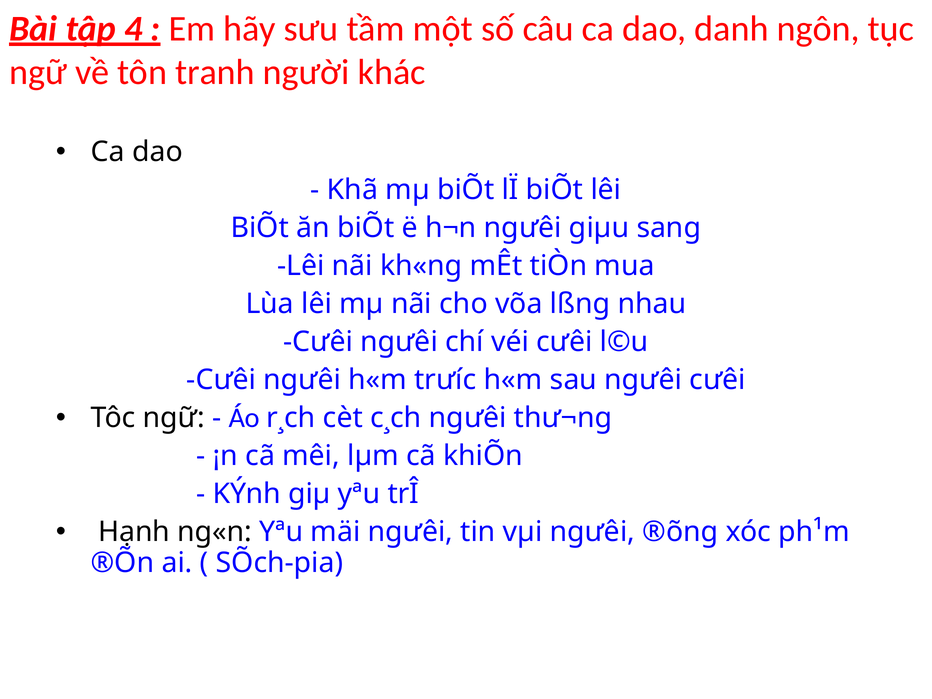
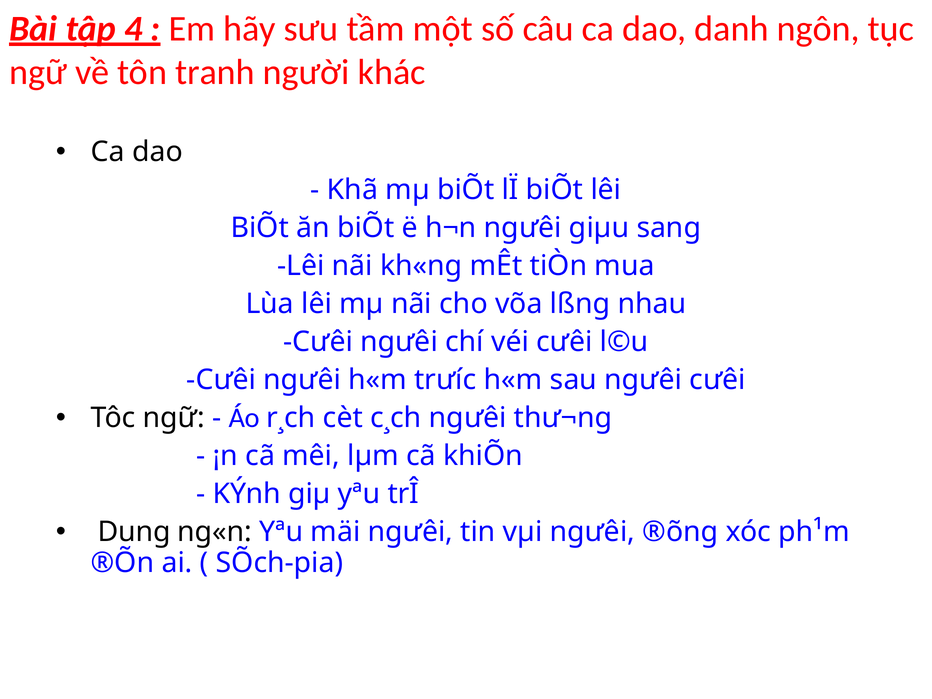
Hạnh: Hạnh -> Dung (134, 532)
